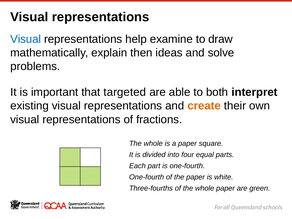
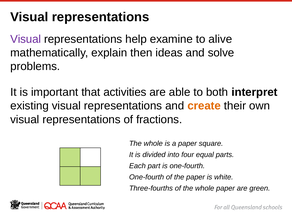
Visual colour: blue -> purple (26, 39)
draw: draw -> alive (220, 39)
targeted: targeted -> activities (125, 92)
